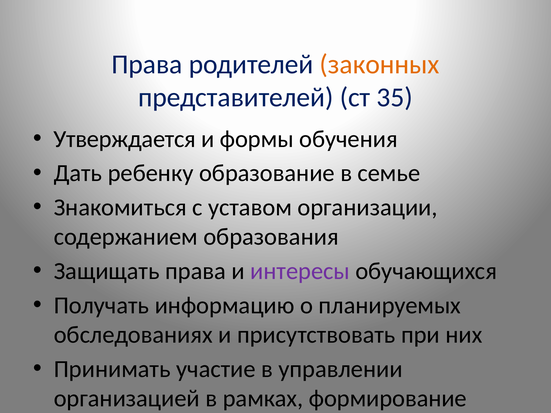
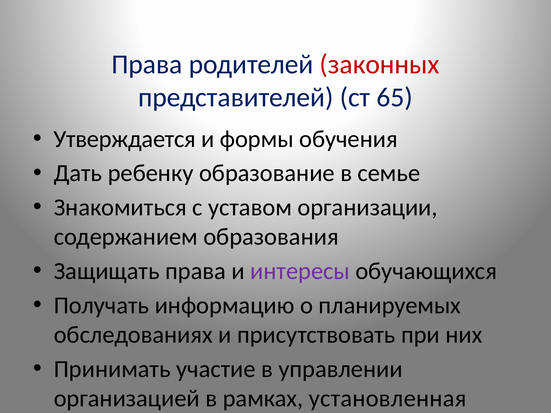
законных colour: orange -> red (380, 64)
35: 35 -> 65 (395, 97)
формирование: формирование -> установленная (388, 399)
